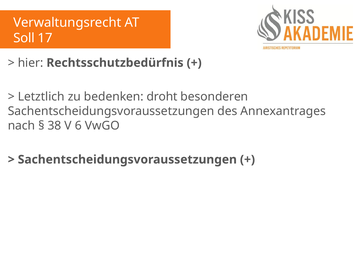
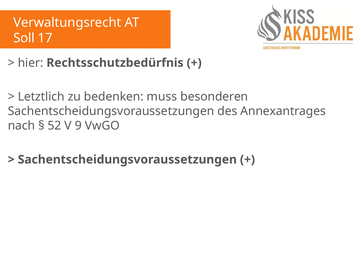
droht: droht -> muss (162, 97)
38: 38 -> 52 (55, 126)
6: 6 -> 9 (78, 126)
